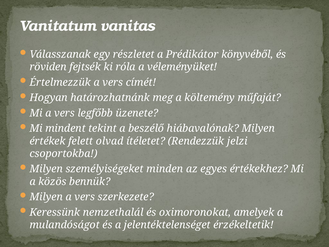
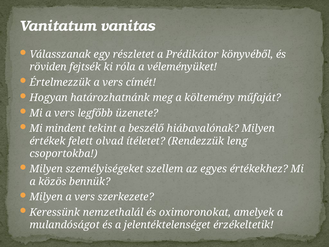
jelzi: jelzi -> leng (237, 141)
minden: minden -> szellem (165, 169)
